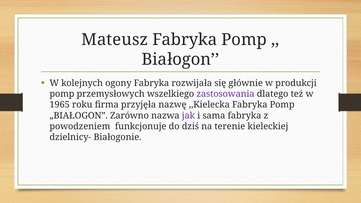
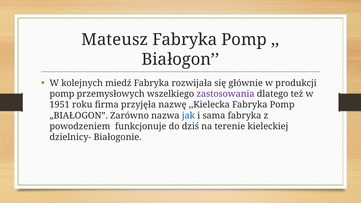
ogony: ogony -> miedź (118, 83)
1965: 1965 -> 1951 (60, 105)
jak colour: purple -> blue (188, 116)
